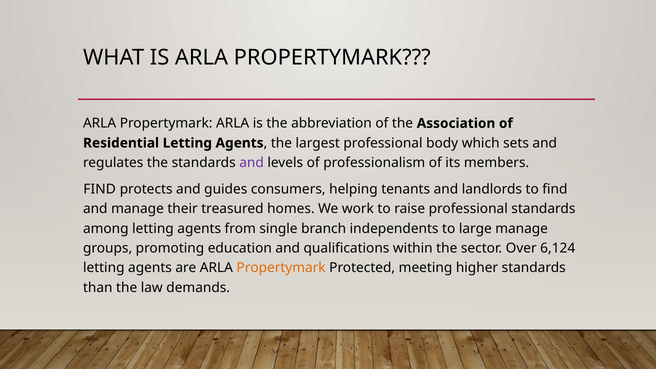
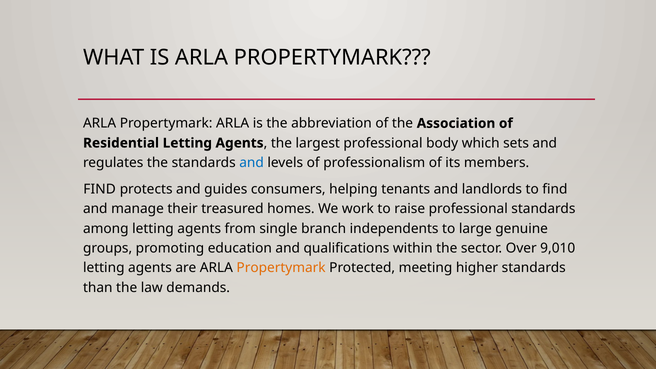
and colour: purple -> blue (252, 163)
large manage: manage -> genuine (522, 229)
6,124: 6,124 -> 9,010 (558, 248)
